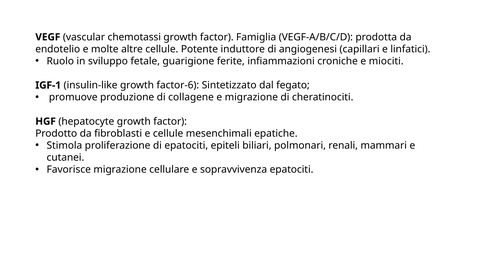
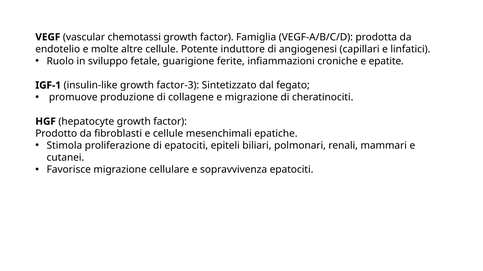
miociti: miociti -> epatite (386, 61)
factor-6: factor-6 -> factor-3 (178, 85)
